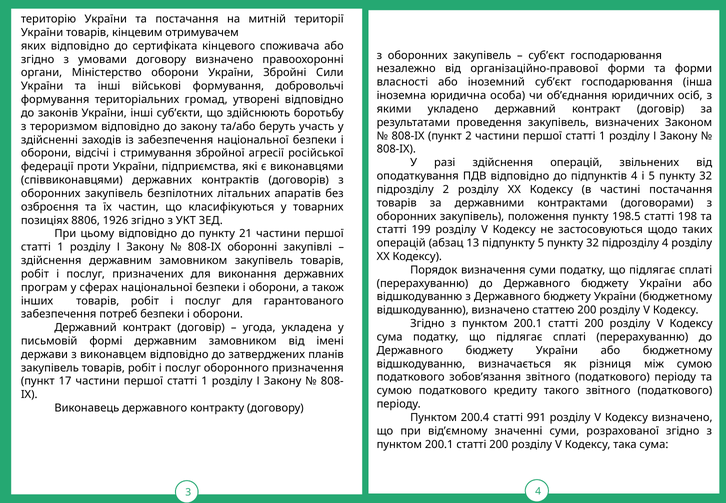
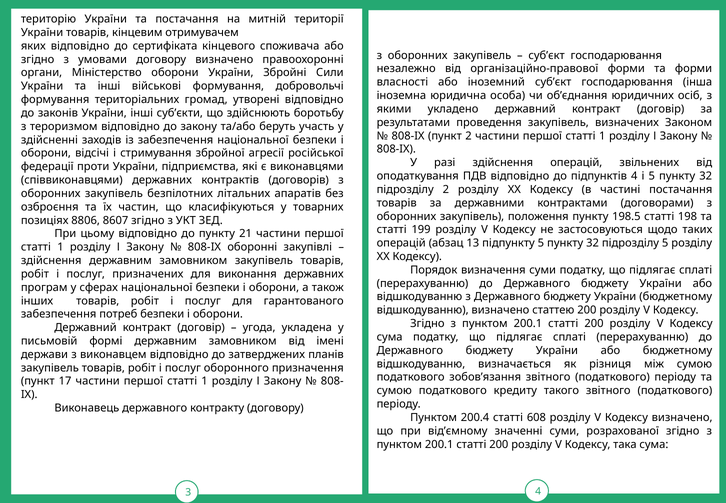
1926: 1926 -> 8607 (116, 220)
підрозділу 4: 4 -> 5 (665, 243)
991: 991 -> 608 (536, 417)
